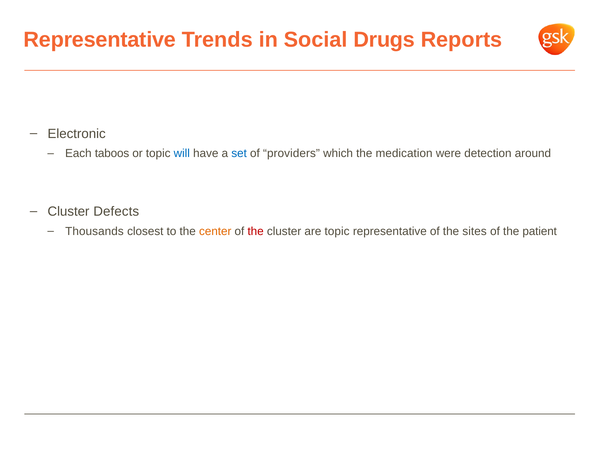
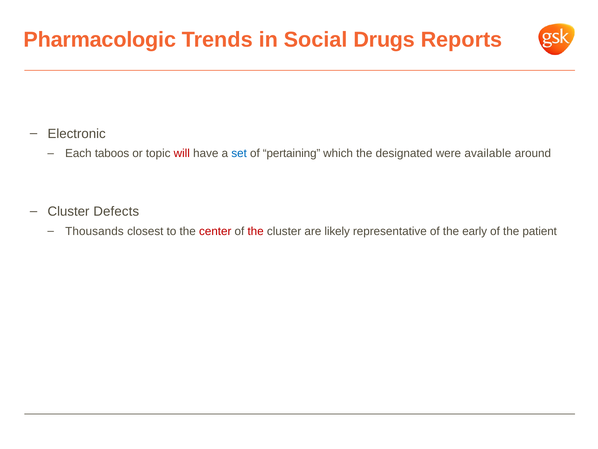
Representative: Representative -> Pharmacologic (100, 40)
will colour: blue -> red (182, 153)
providers: providers -> pertaining (292, 153)
medication: medication -> designated (404, 153)
detection: detection -> available (488, 153)
center colour: orange -> red (215, 231)
are topic: topic -> likely (337, 231)
sites: sites -> early (475, 231)
